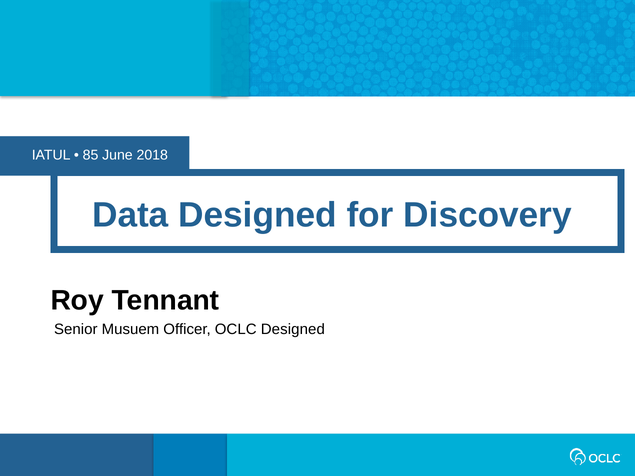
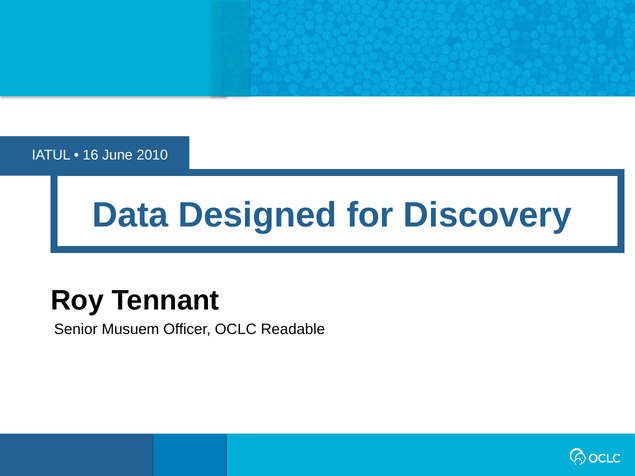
85: 85 -> 16 (91, 155)
2018: 2018 -> 2010 (152, 155)
OCLC Designed: Designed -> Readable (293, 329)
